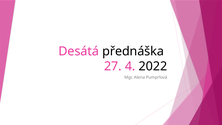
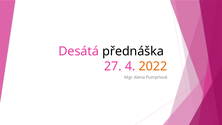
2022 colour: black -> orange (153, 66)
